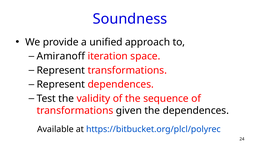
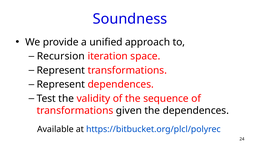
Amiranoff: Amiranoff -> Recursion (61, 56)
